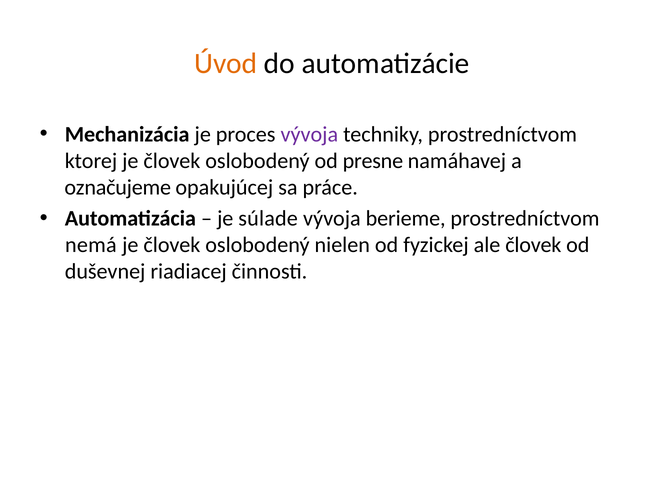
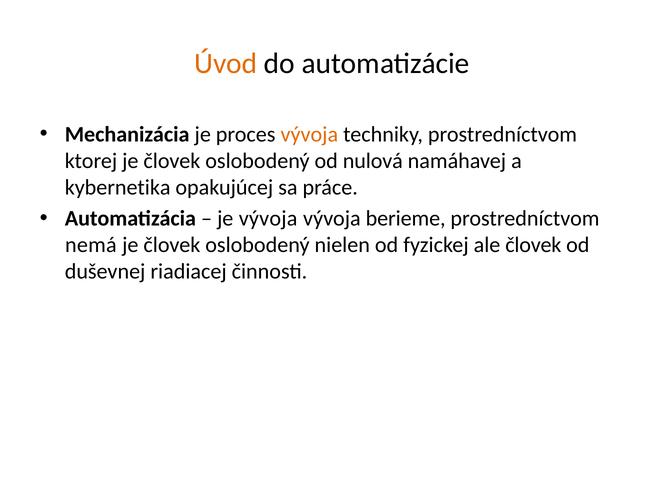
vývoja colour: purple -> orange (309, 134)
presne: presne -> nulová (373, 161)
označujeme: označujeme -> kybernetika (118, 187)
je súlade: súlade -> vývoja (268, 218)
